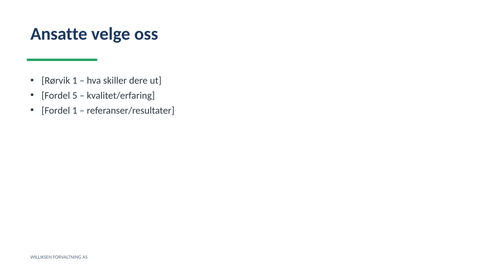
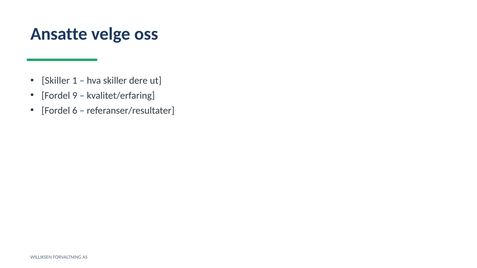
Rørvik: Rørvik -> Skiller (56, 81)
5: 5 -> 9 (75, 96)
Fordel 1: 1 -> 6 (75, 111)
